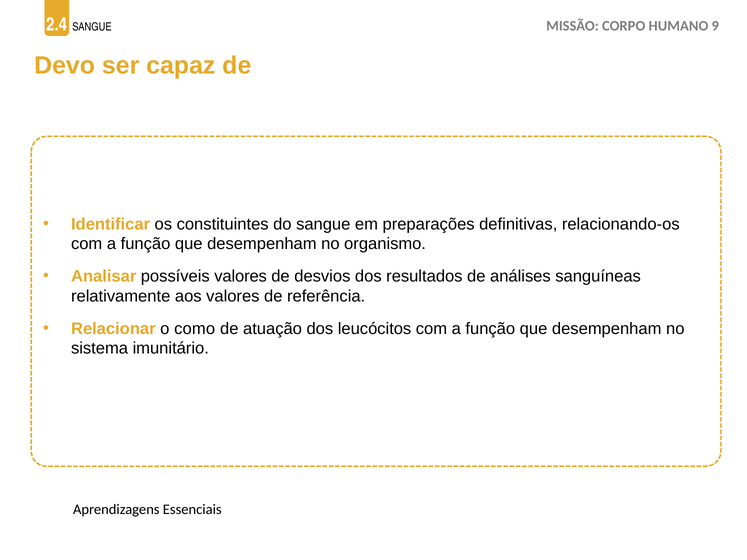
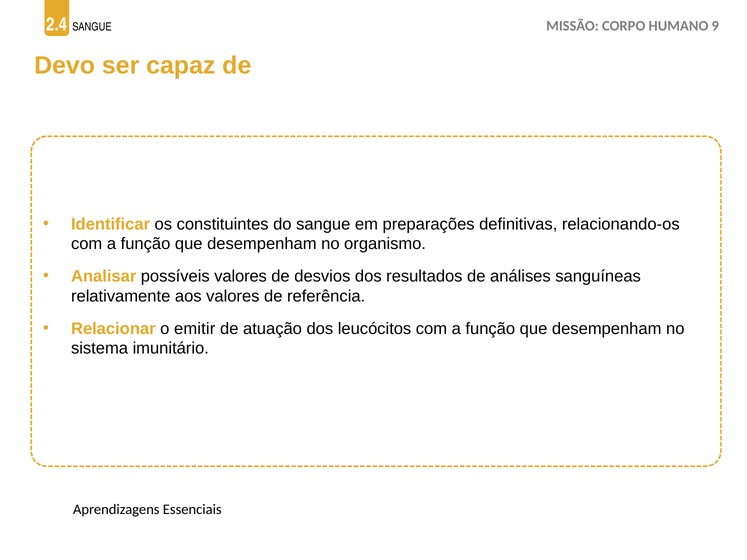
como: como -> emitir (195, 329)
